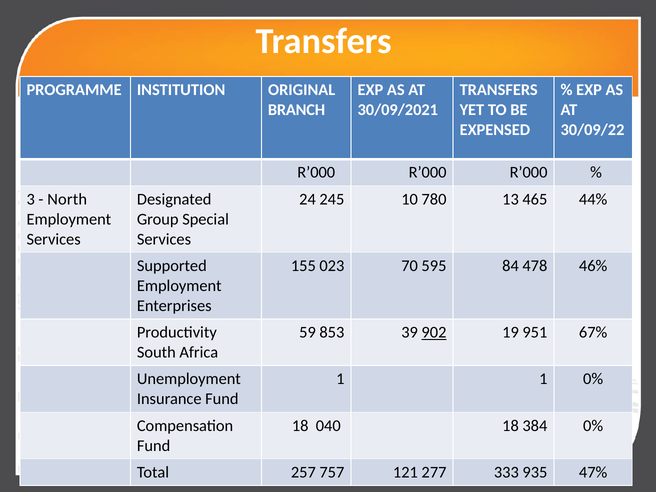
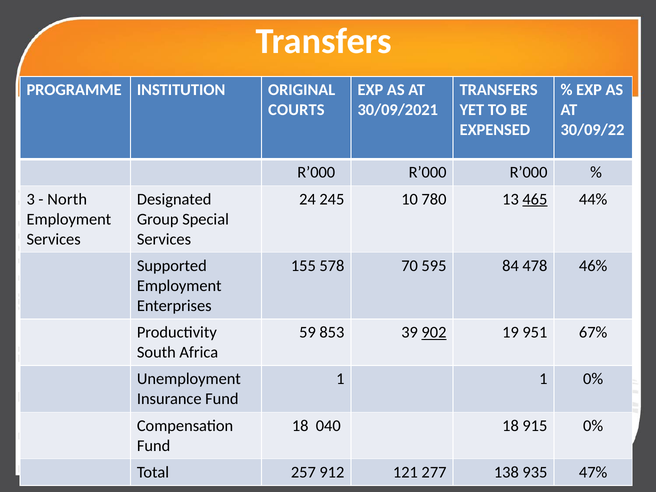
BRANCH: BRANCH -> COURTS (296, 110)
465 underline: none -> present (535, 199)
023: 023 -> 578 (332, 266)
384: 384 -> 915 (535, 426)
757: 757 -> 912 (332, 472)
333: 333 -> 138 (506, 472)
